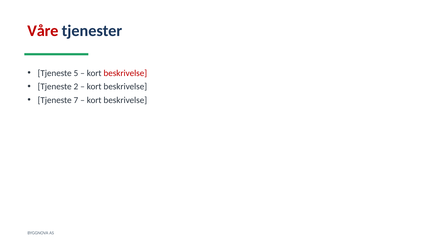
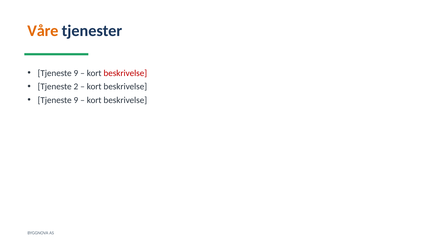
Våre colour: red -> orange (43, 31)
5: 5 -> 9 (76, 73)
7: 7 -> 9 (76, 100)
